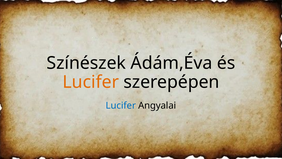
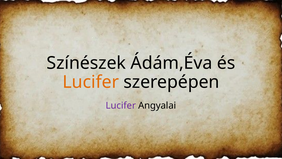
Lucifer colour: blue -> purple (121, 105)
